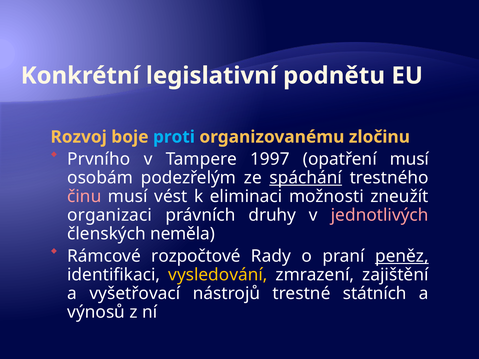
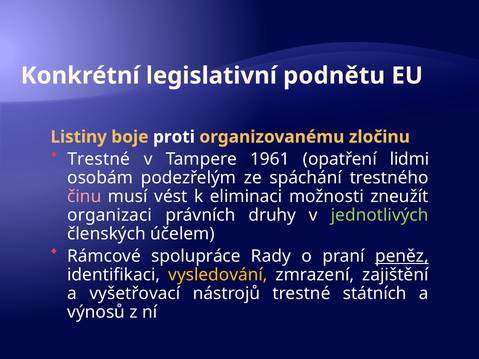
Rozvoj: Rozvoj -> Listiny (79, 137)
proti colour: light blue -> white (174, 137)
Prvního: Prvního -> Trestné (99, 159)
1997: 1997 -> 1961 (270, 159)
opatření musí: musí -> lidmi (409, 159)
spáchání underline: present -> none (306, 178)
jednotlivých colour: pink -> light green (380, 215)
neměla: neměla -> účelem (182, 234)
rozpočtové: rozpočtové -> spolupráce (196, 256)
